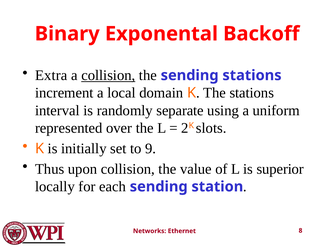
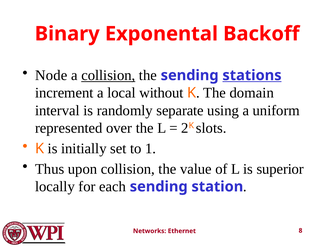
Extra: Extra -> Node (51, 75)
stations underline: none -> present (252, 75)
domain: domain -> without (161, 93)
The stations: stations -> domain (252, 93)
9: 9 -> 1 (151, 148)
